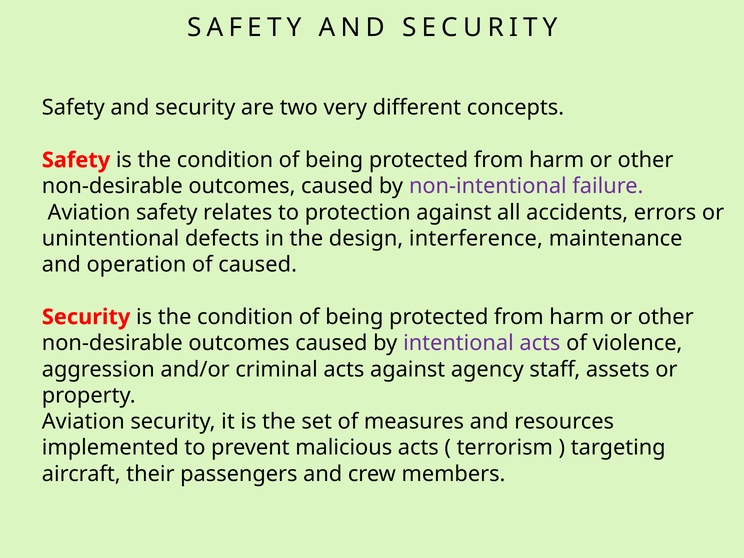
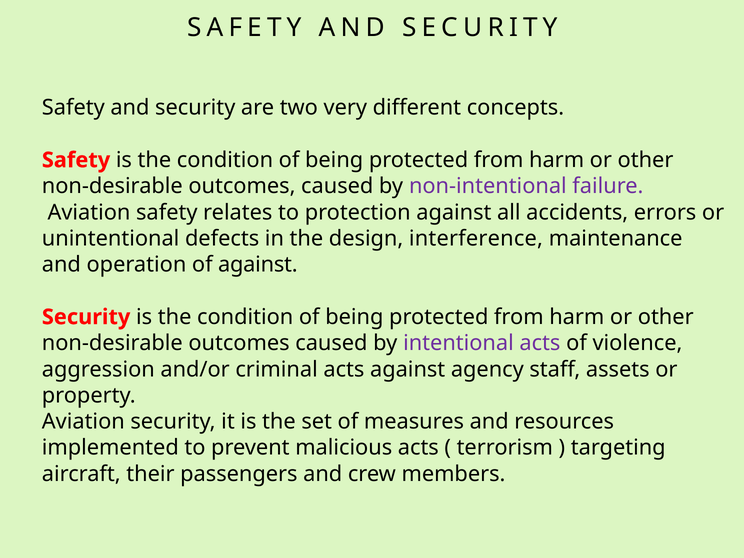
of caused: caused -> against (258, 265)
